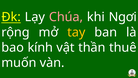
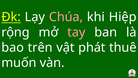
Ngơi: Ngơi -> Hiệp (123, 17)
tay colour: yellow -> pink (76, 32)
kính: kính -> trên (40, 47)
thần: thần -> phát (92, 47)
